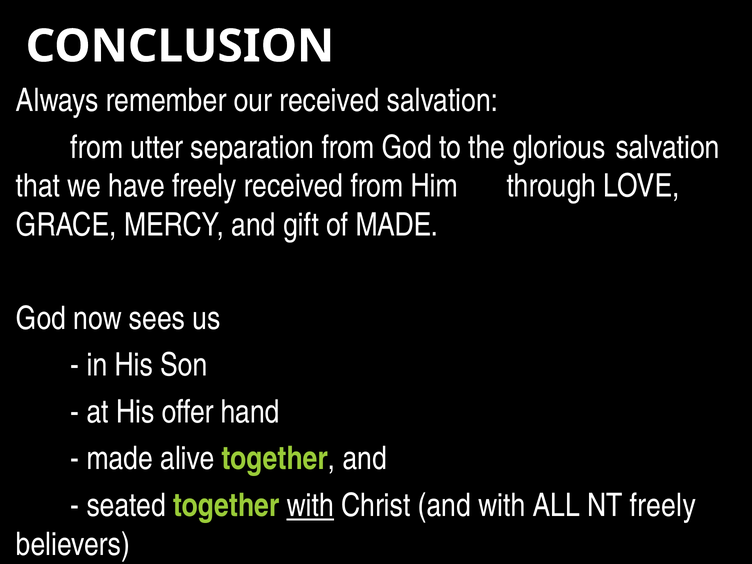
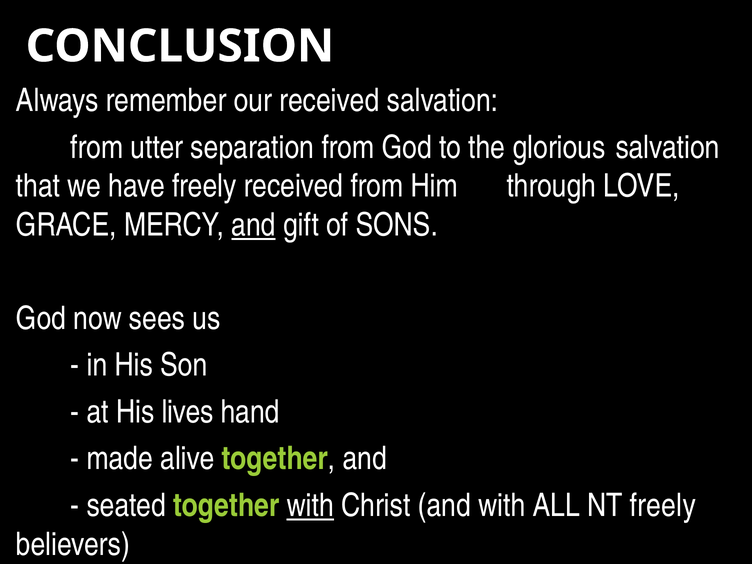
and underline: none -> present (254, 225)
of MADE: MADE -> SONS (397, 225)
offer: offer -> lives (188, 412)
